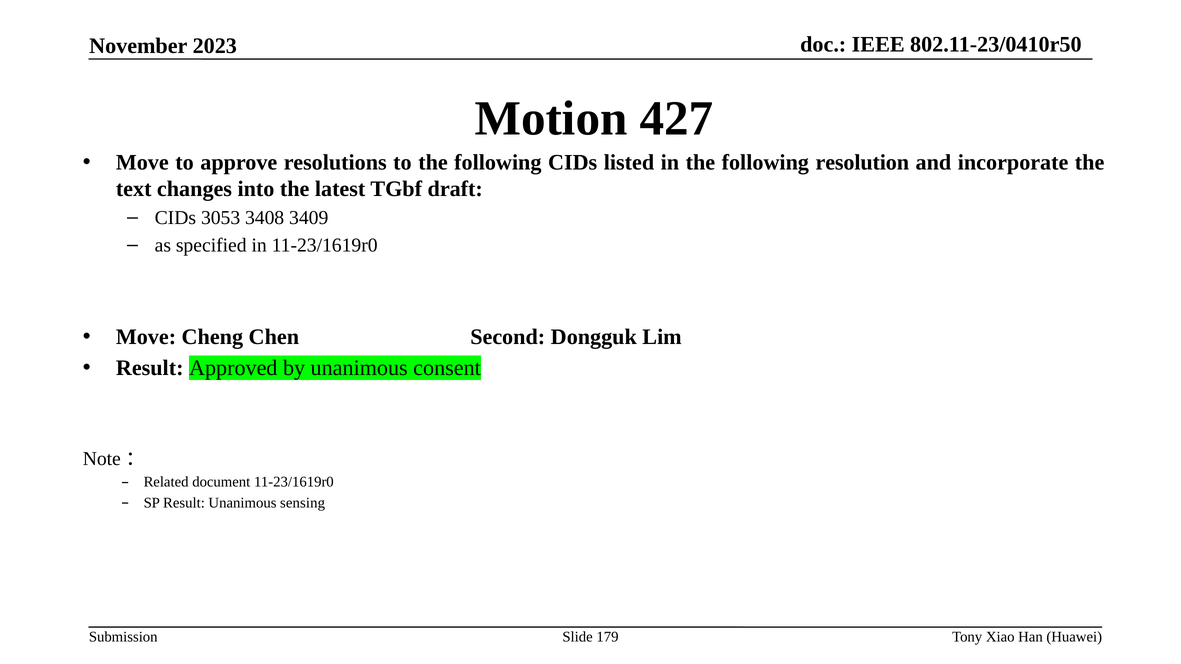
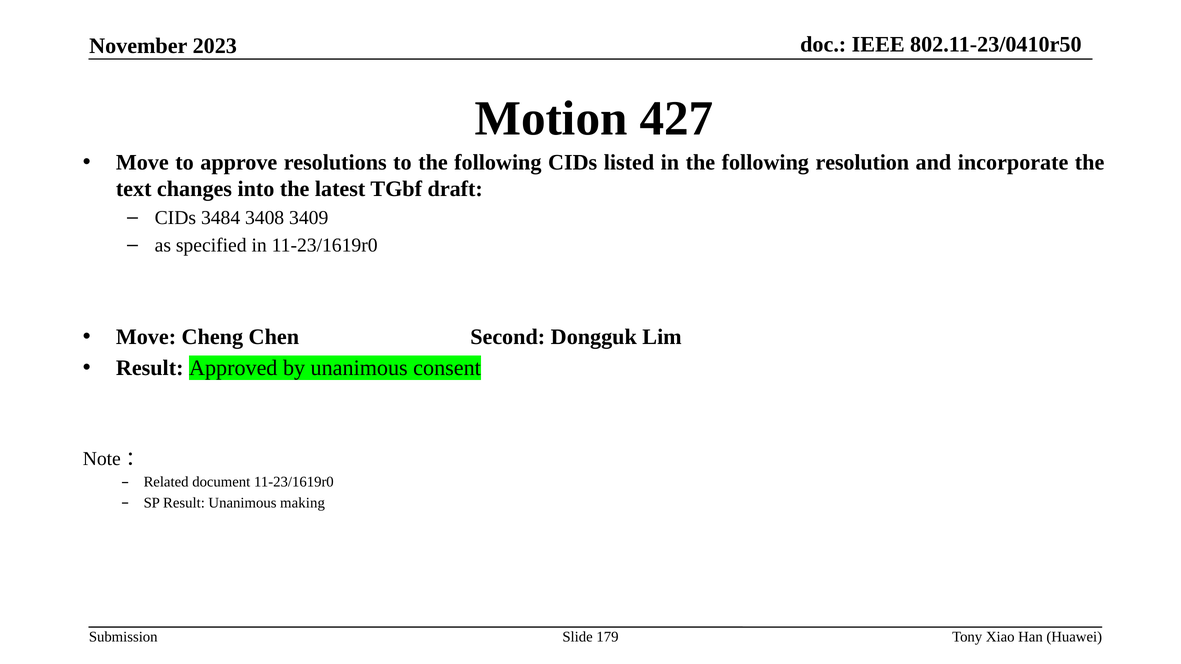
3053: 3053 -> 3484 (221, 218)
sensing: sensing -> making (303, 503)
